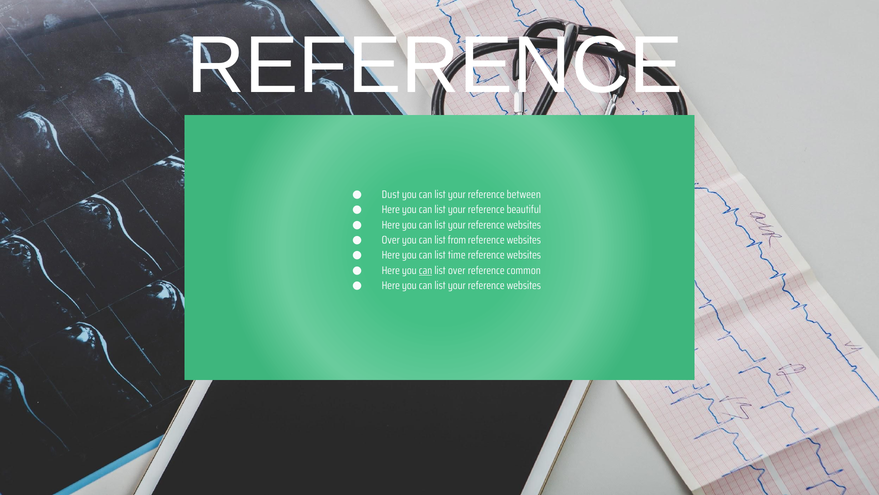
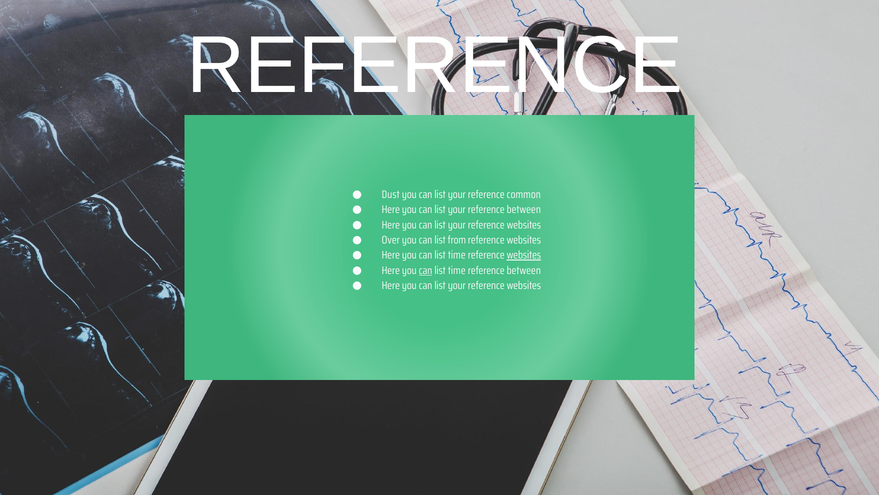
between: between -> common (524, 194)
your reference beautiful: beautiful -> between (524, 210)
websites underline: none -> present (524, 255)
over: over -> time (457, 270)
common: common -> between (524, 270)
